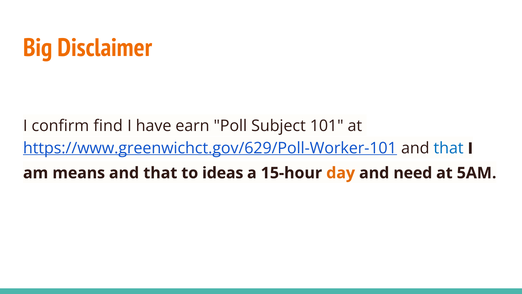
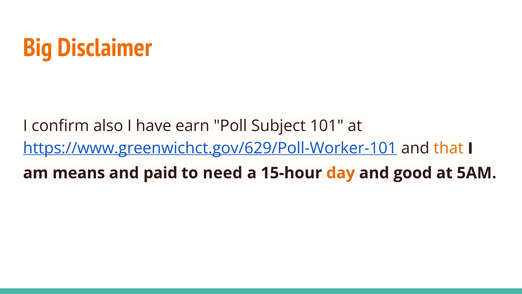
find: find -> also (108, 126)
that colour: blue -> orange (449, 148)
that: that -> paid (160, 173)
ideas: ideas -> need (223, 173)
need: need -> good (413, 173)
